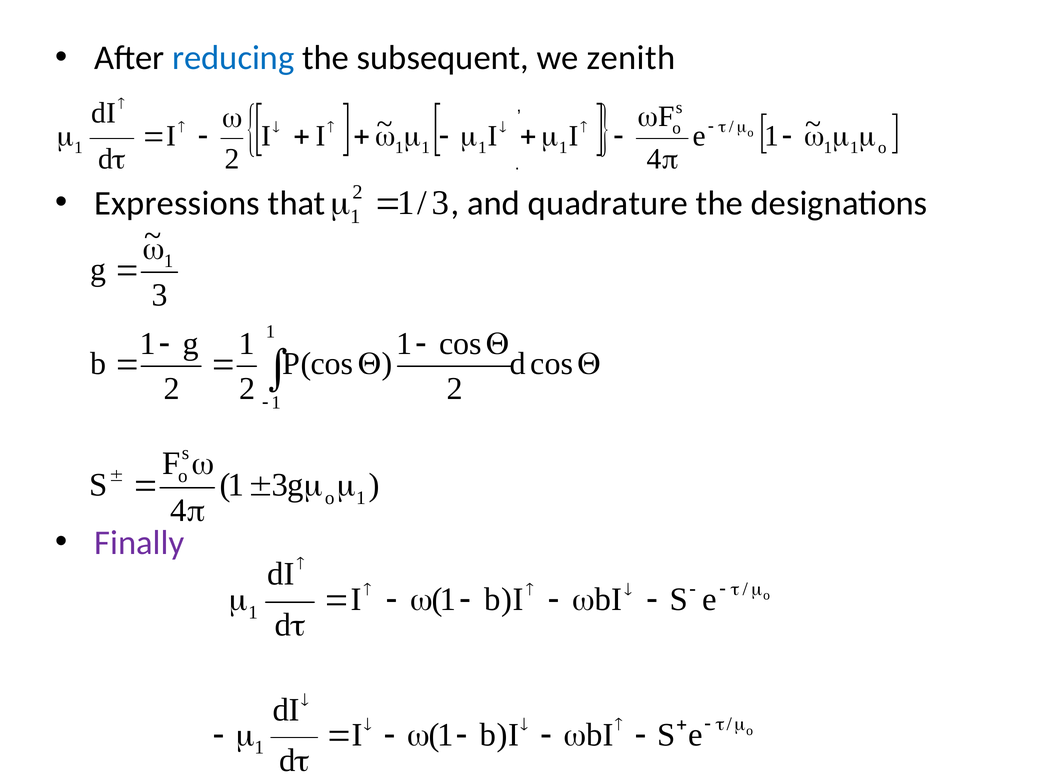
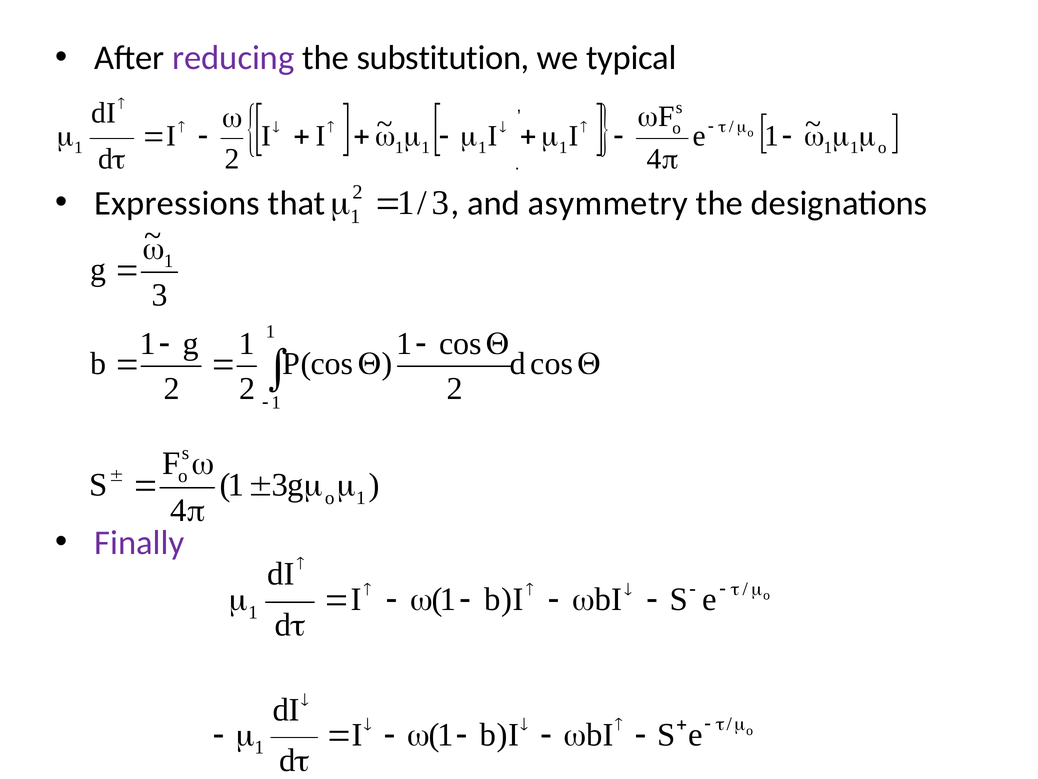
reducing colour: blue -> purple (233, 58)
subsequent: subsequent -> substitution (443, 58)
zenith: zenith -> typical (631, 58)
quadrature: quadrature -> asymmetry (608, 203)
